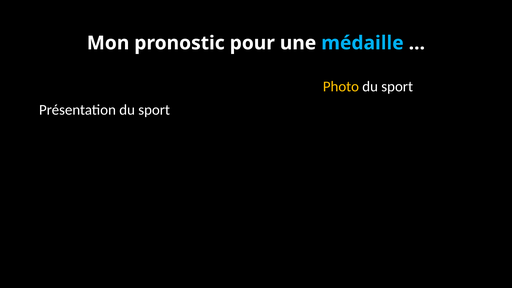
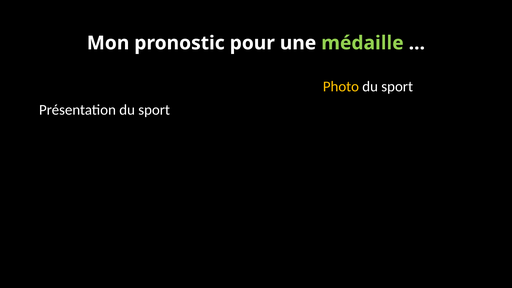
médaille colour: light blue -> light green (362, 43)
